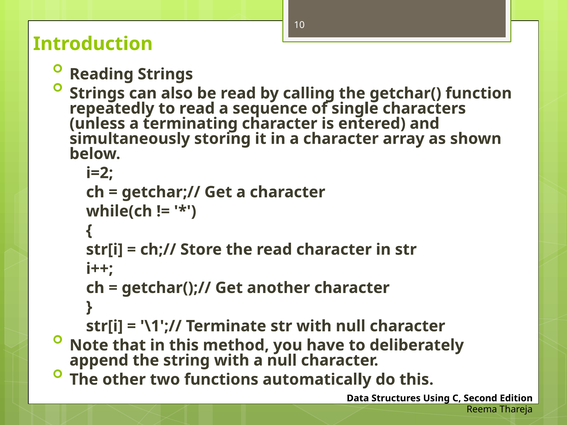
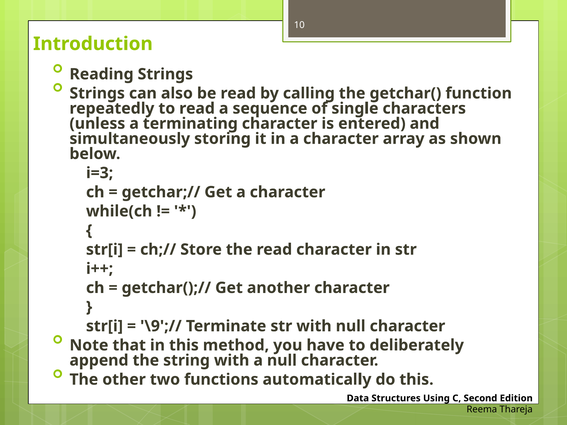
i=2: i=2 -> i=3 (100, 173)
\1';//: \1';// -> \9';// (161, 326)
